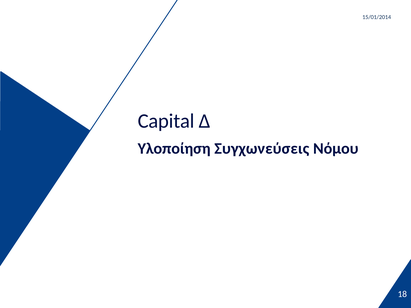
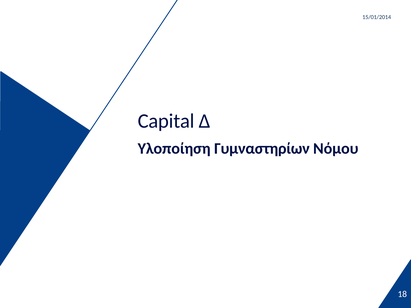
Συγχωνεύσεις: Συγχωνεύσεις -> Γυμναστηρίων (262, 149)
